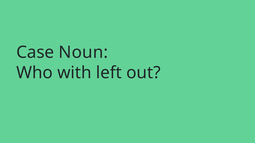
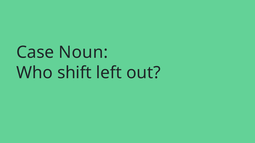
with: with -> shift (74, 73)
